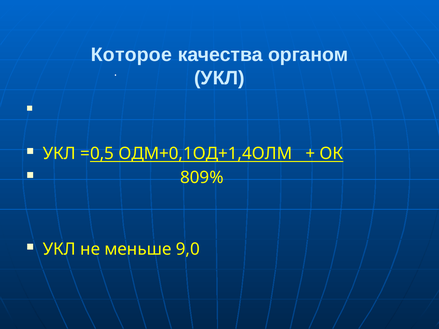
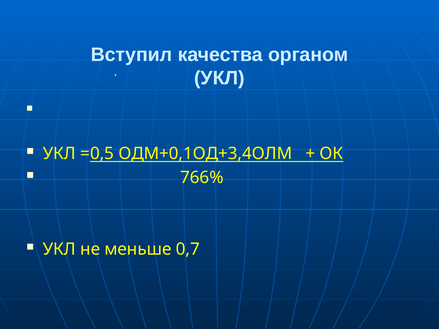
Которое: Которое -> Вступил (131, 55)
ОДМ+0,1ОД+1,4ОЛМ: ОДМ+0,1ОД+1,4ОЛМ -> ОДМ+0,1ОД+3,4ОЛМ (205, 154)
809%: 809% -> 766% (202, 178)
9,0: 9,0 -> 0,7 (188, 249)
